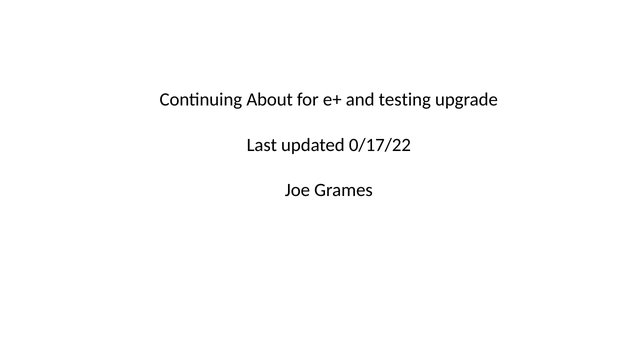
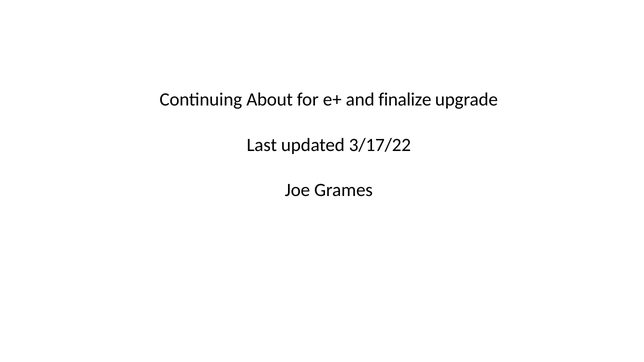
testing: testing -> finalize (405, 100)
0/17/22: 0/17/22 -> 3/17/22 (380, 145)
